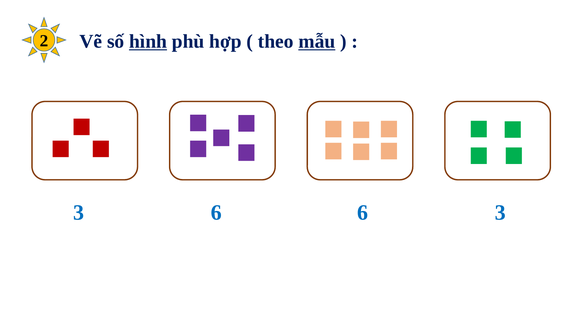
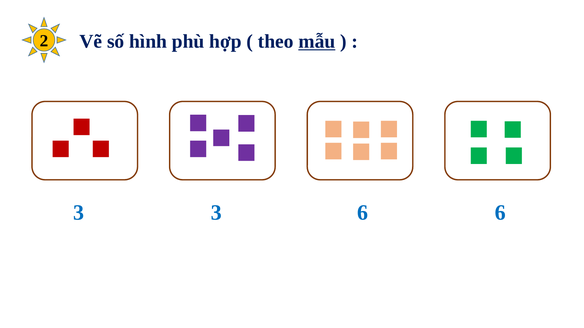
hình underline: present -> none (148, 42)
3 6: 6 -> 3 (216, 213)
6 3: 3 -> 6 (500, 213)
